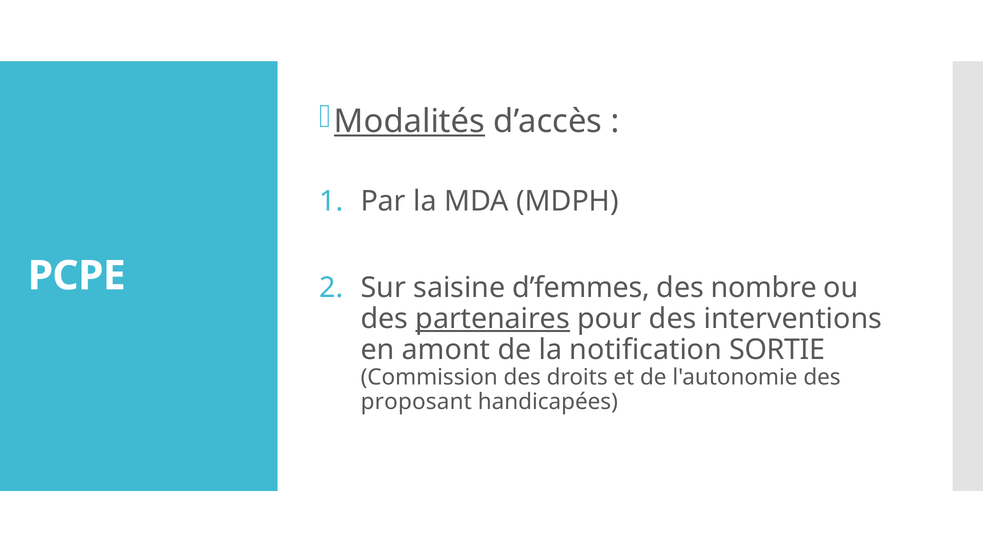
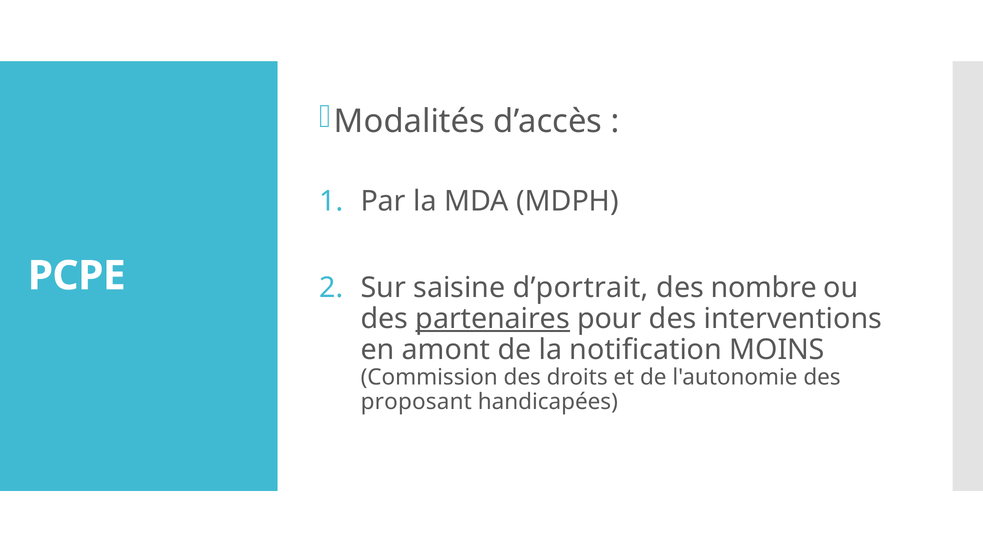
Modalités underline: present -> none (409, 121)
d’femmes: d’femmes -> d’portrait (581, 288)
SORTIE: SORTIE -> MOINS (777, 350)
